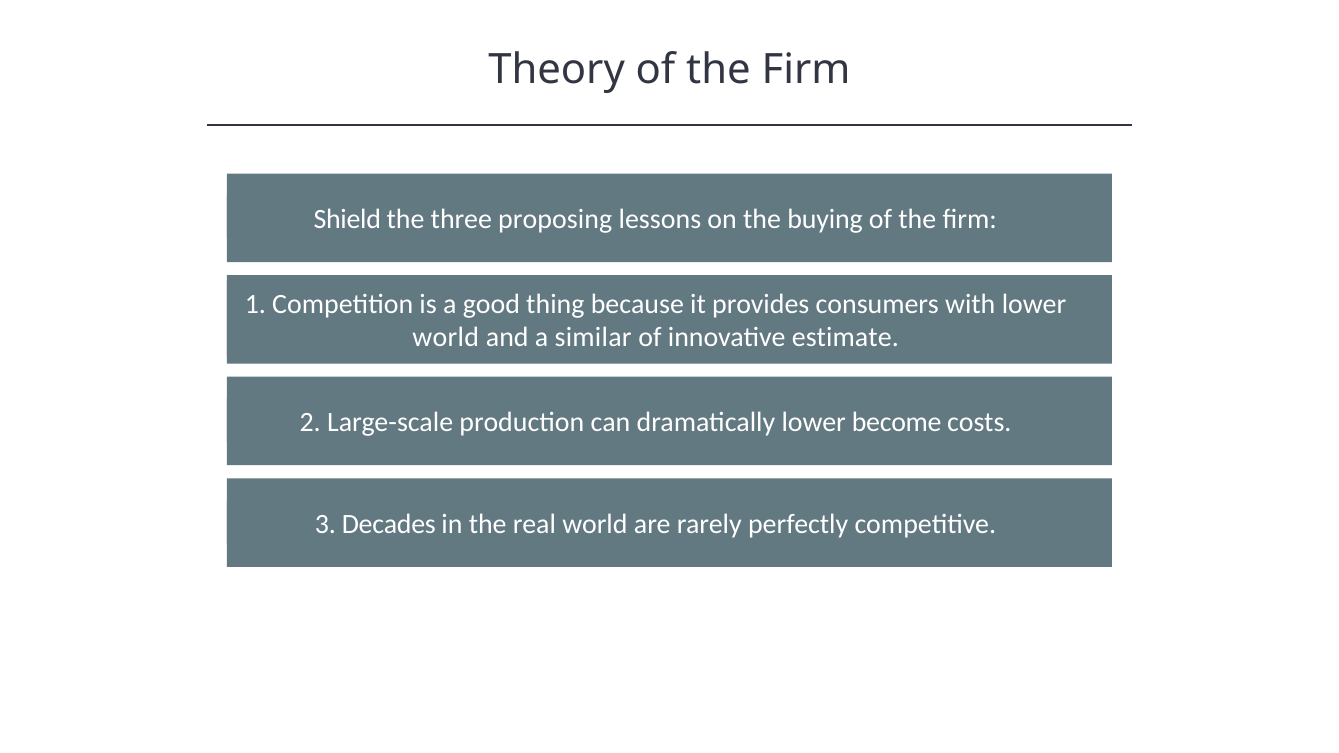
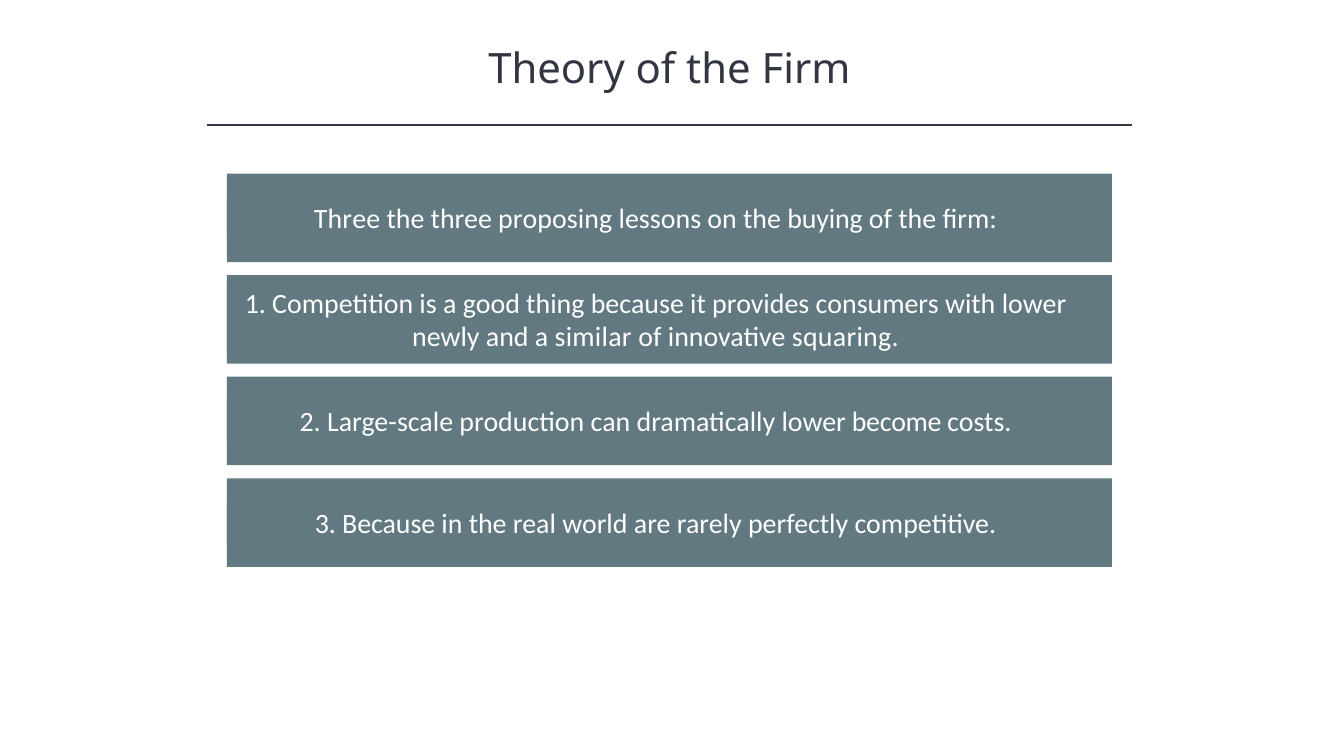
Shield: Shield -> Three (347, 219)
world: world -> newly (446, 338)
estimate: estimate -> squaring (845, 338)
3 Decades: Decades -> Because (389, 524)
